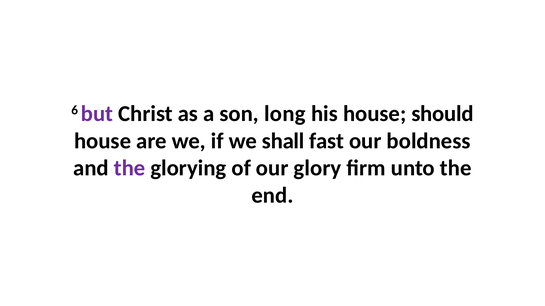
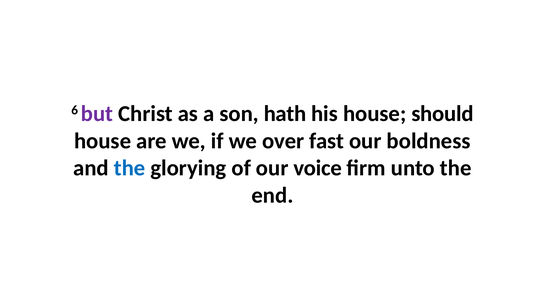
long: long -> hath (285, 114)
shall: shall -> over (283, 141)
the colour: purple -> blue (130, 168)
glory: glory -> voice (318, 168)
